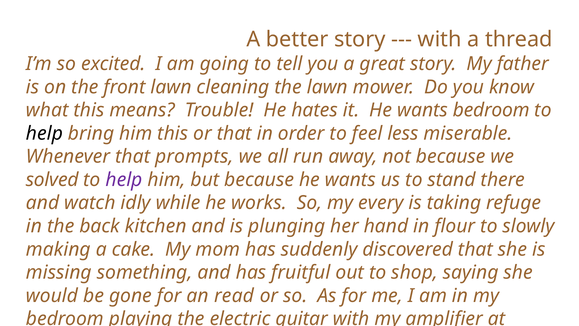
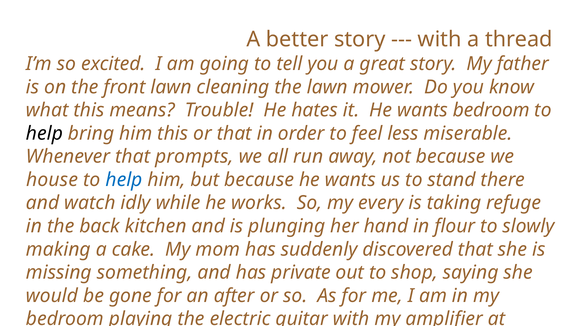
solved: solved -> house (52, 180)
help colour: purple -> blue (124, 180)
fruitful: fruitful -> private (301, 272)
read: read -> after (234, 295)
